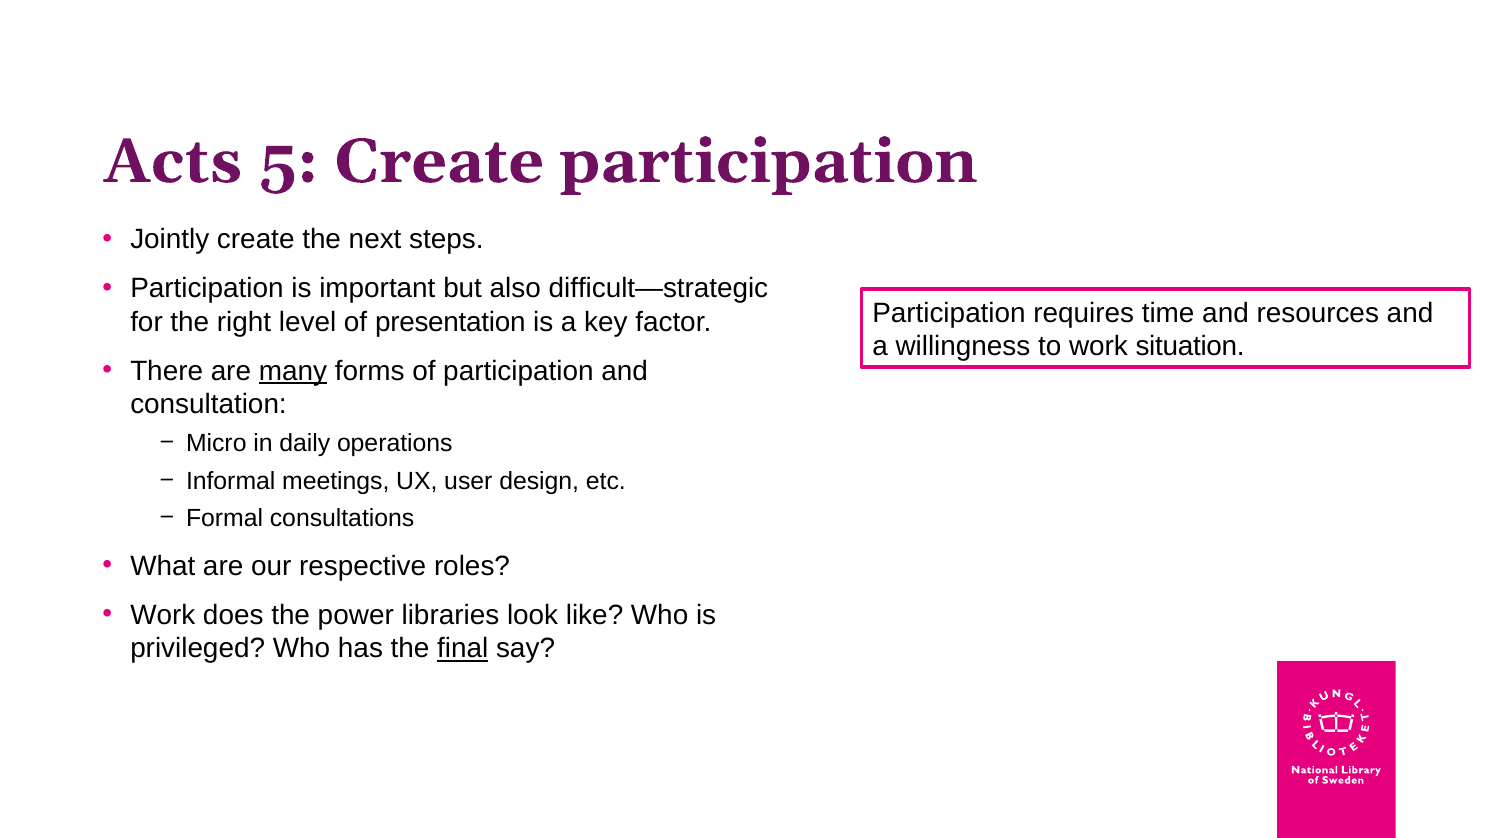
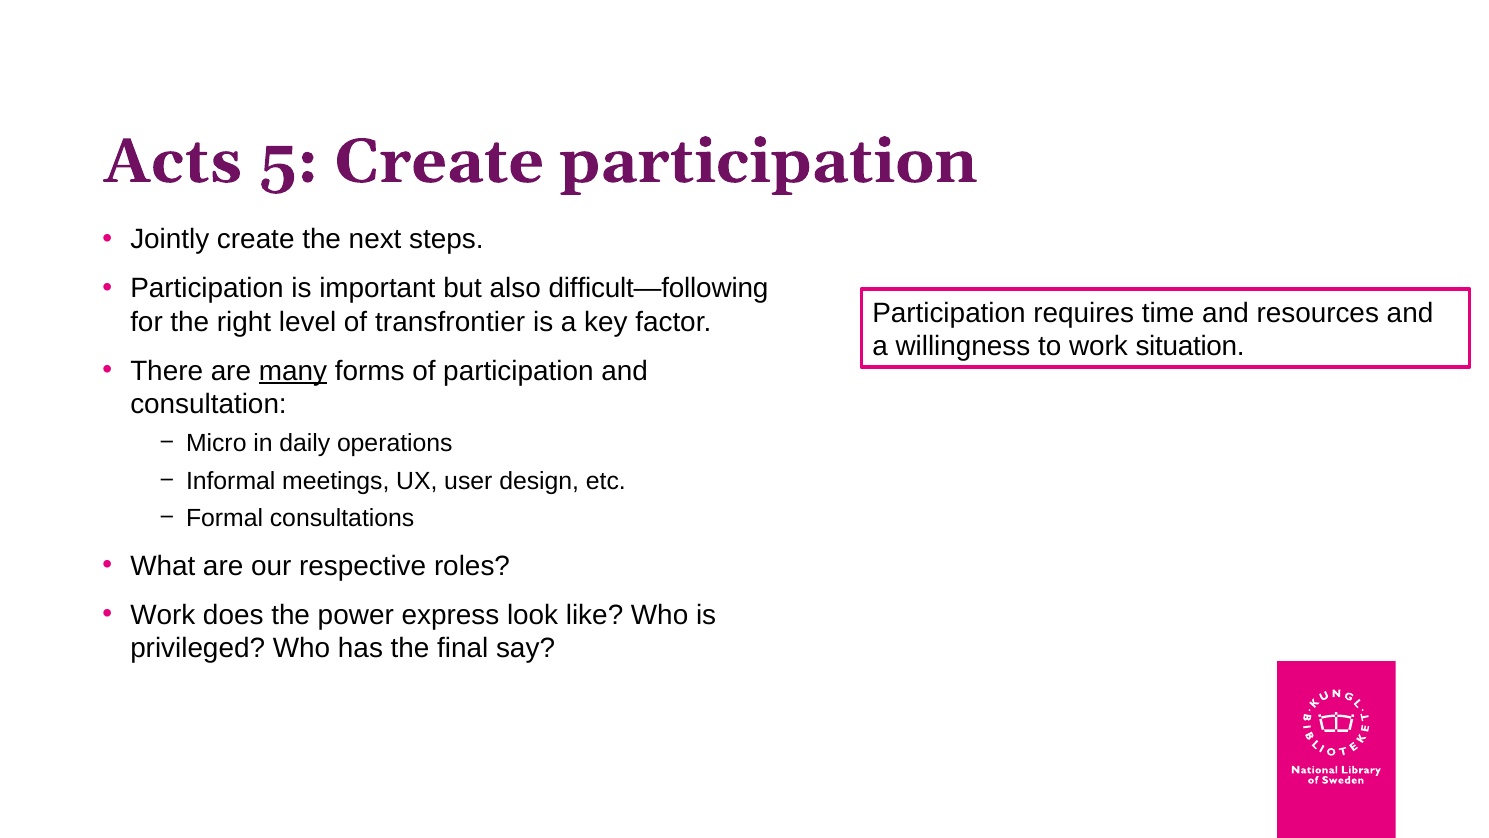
difficult—strategic: difficult—strategic -> difficult—following (659, 288)
presentation: presentation -> transfrontier (450, 322)
libraries: libraries -> express (450, 615)
final underline: present -> none (463, 648)
